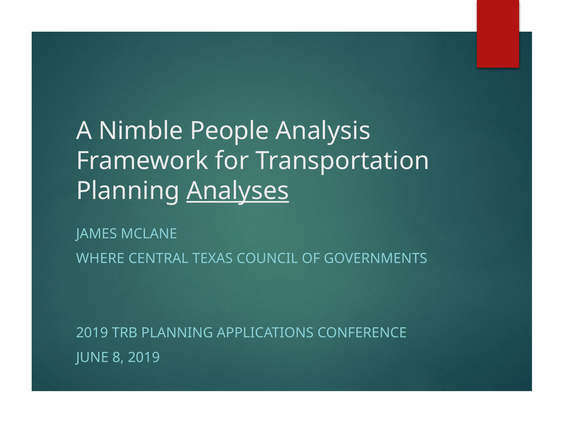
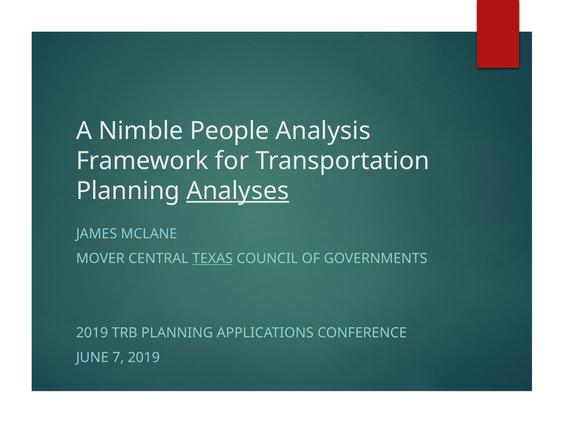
WHERE: WHERE -> MOVER (100, 259)
TEXAS underline: none -> present (213, 259)
8: 8 -> 7 (118, 358)
